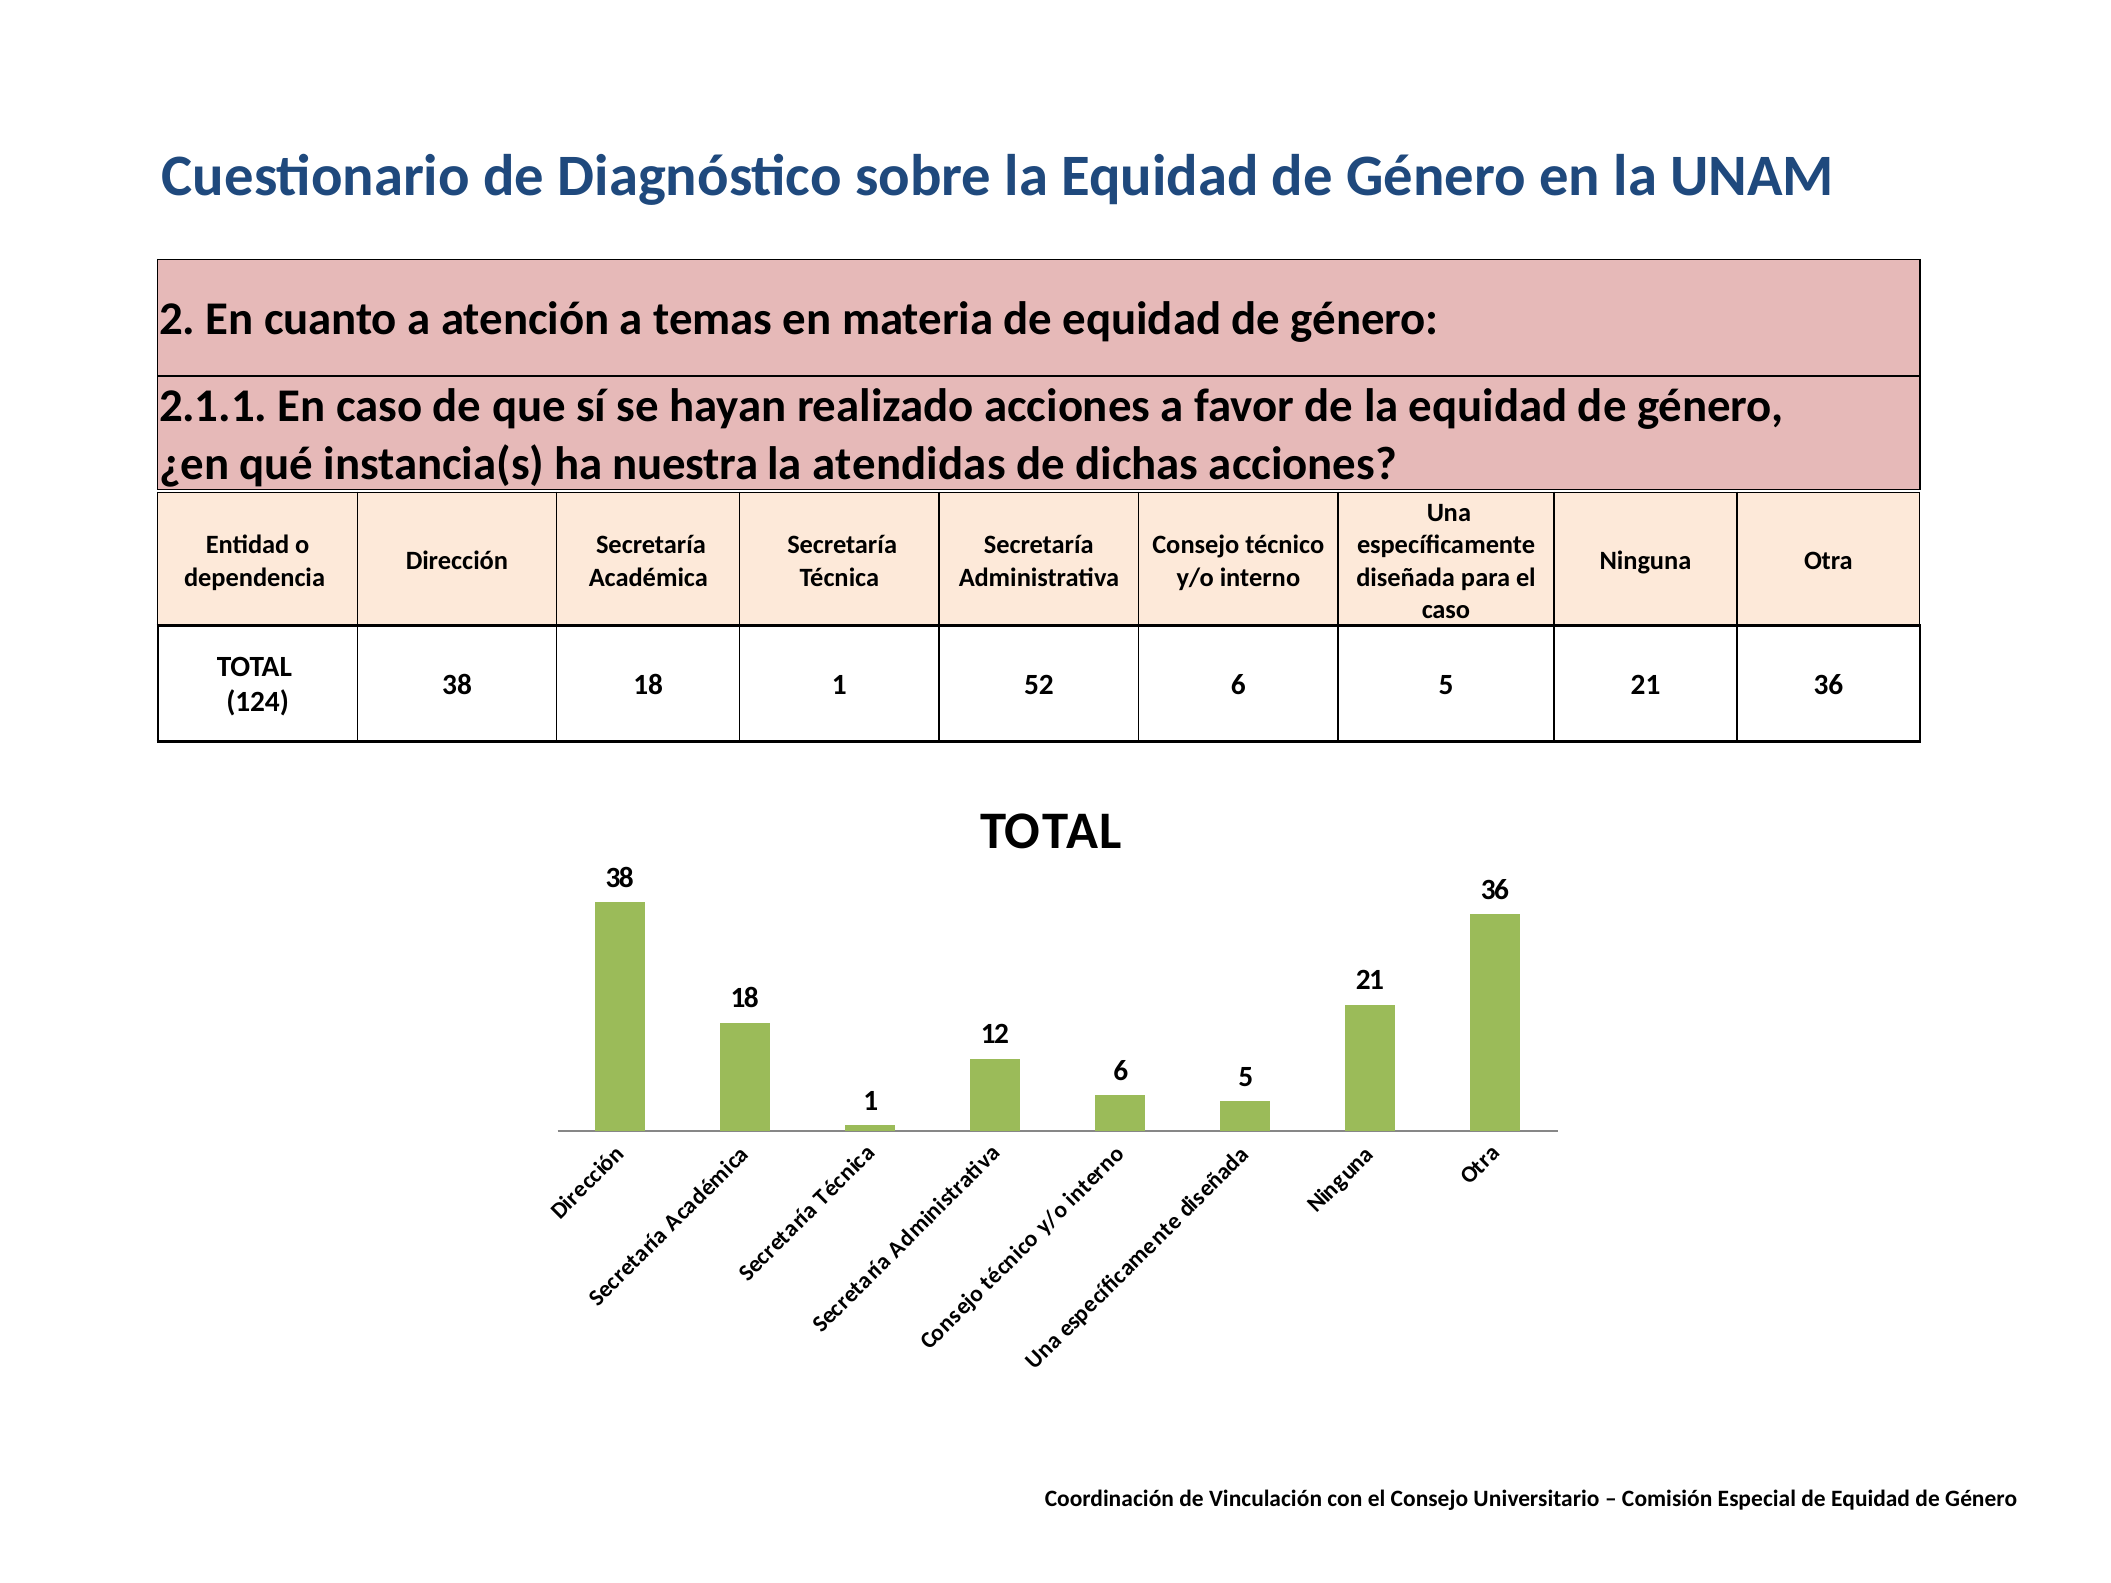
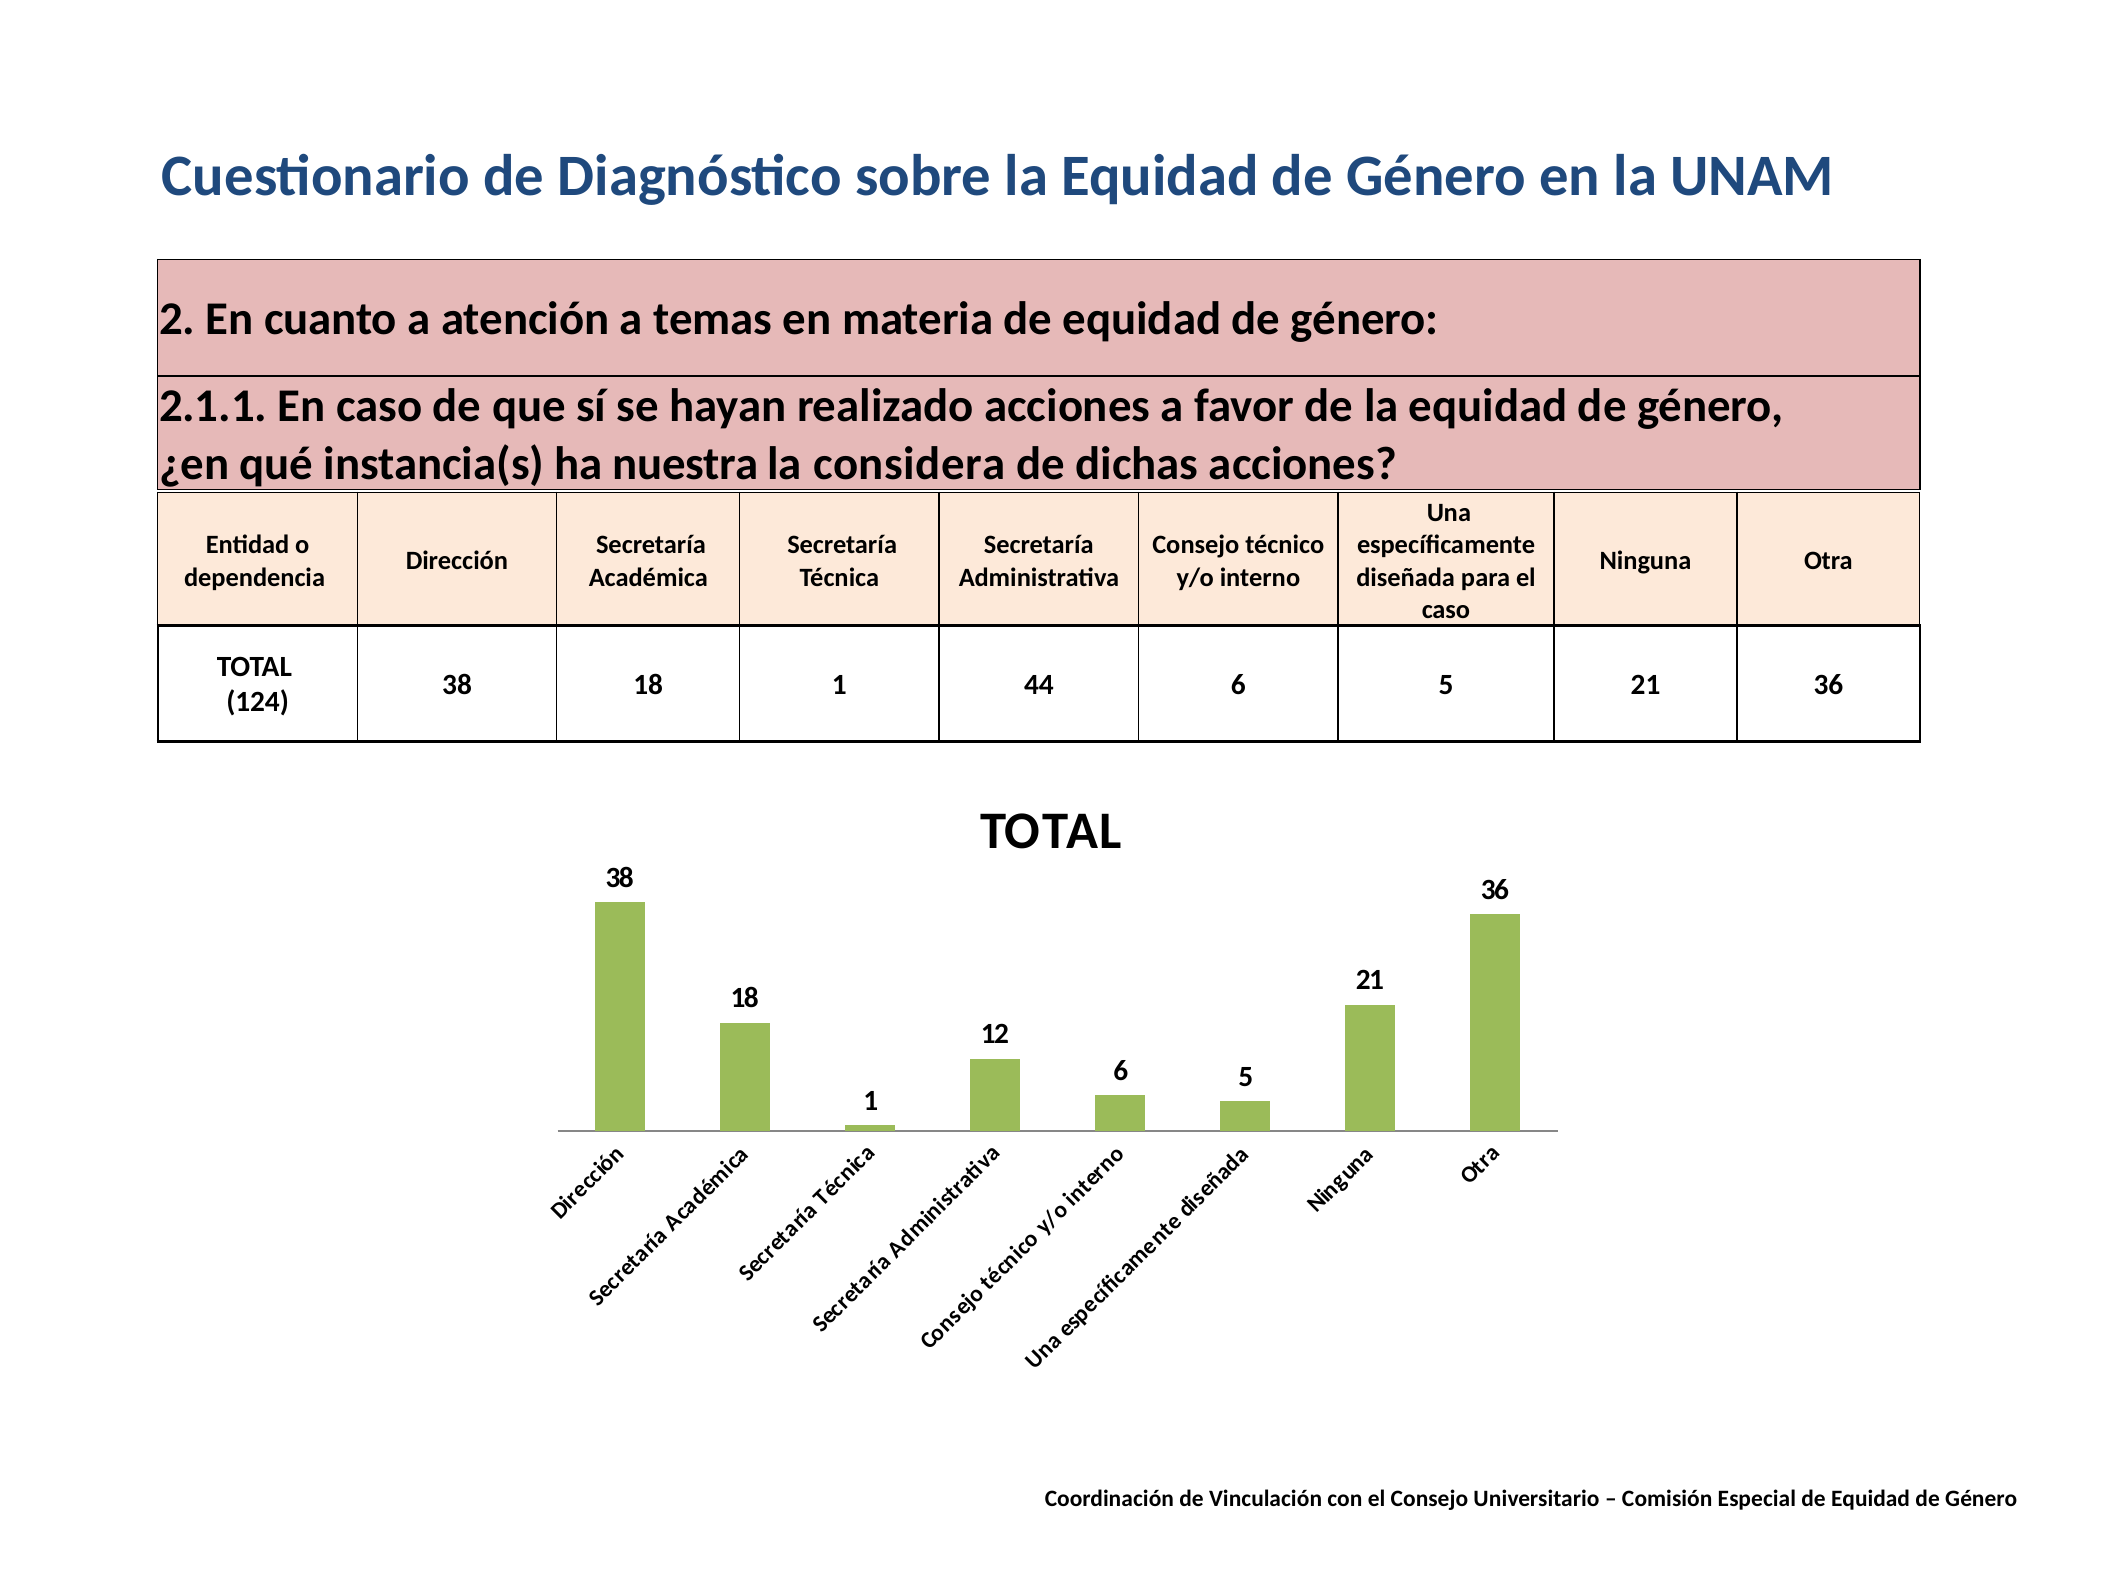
atendidas: atendidas -> considera (909, 464)
52: 52 -> 44 (1039, 685)
